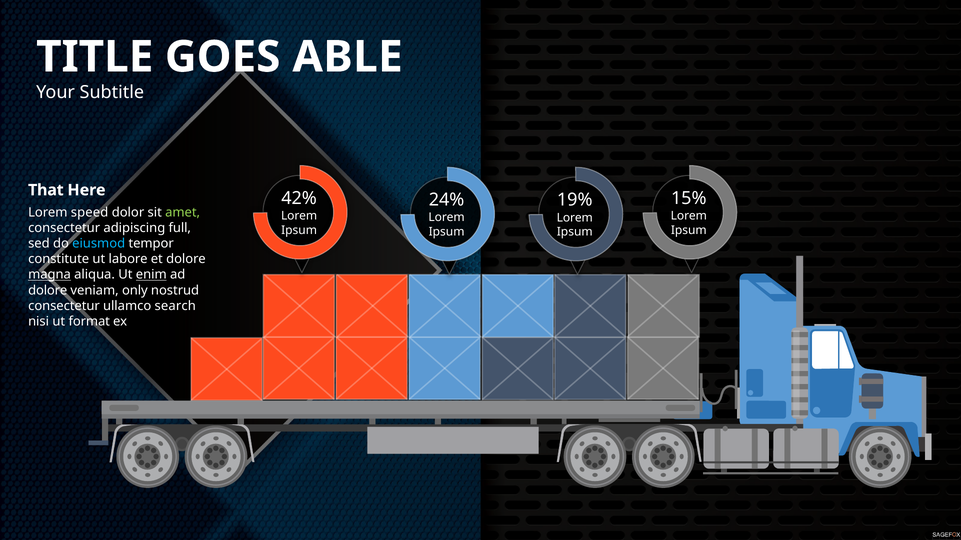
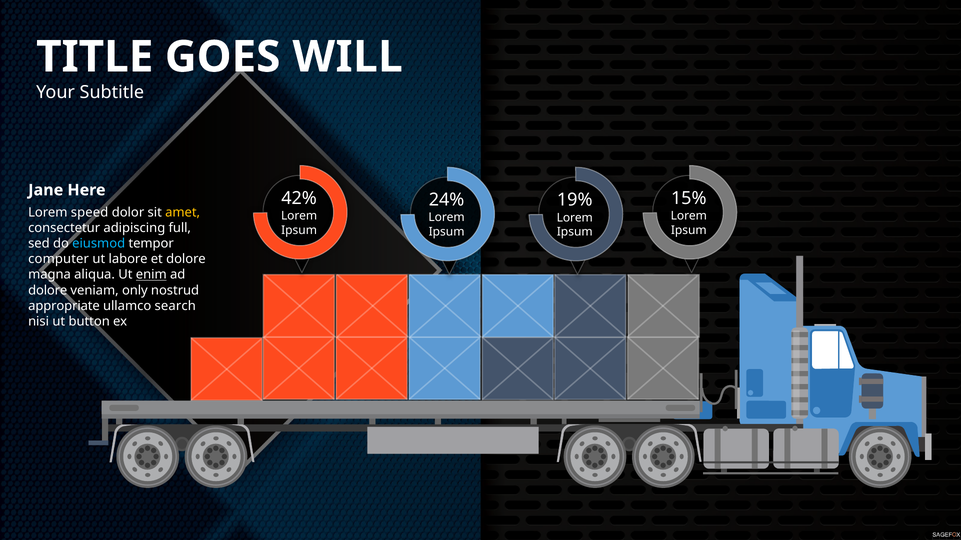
ABLE: ABLE -> WILL (348, 57)
That: That -> Jane (46, 190)
amet colour: light green -> yellow (183, 212)
constitute: constitute -> computer (59, 259)
magna underline: present -> none (50, 275)
consectetur: consectetur -> appropriate (64, 306)
format: format -> button (89, 322)
